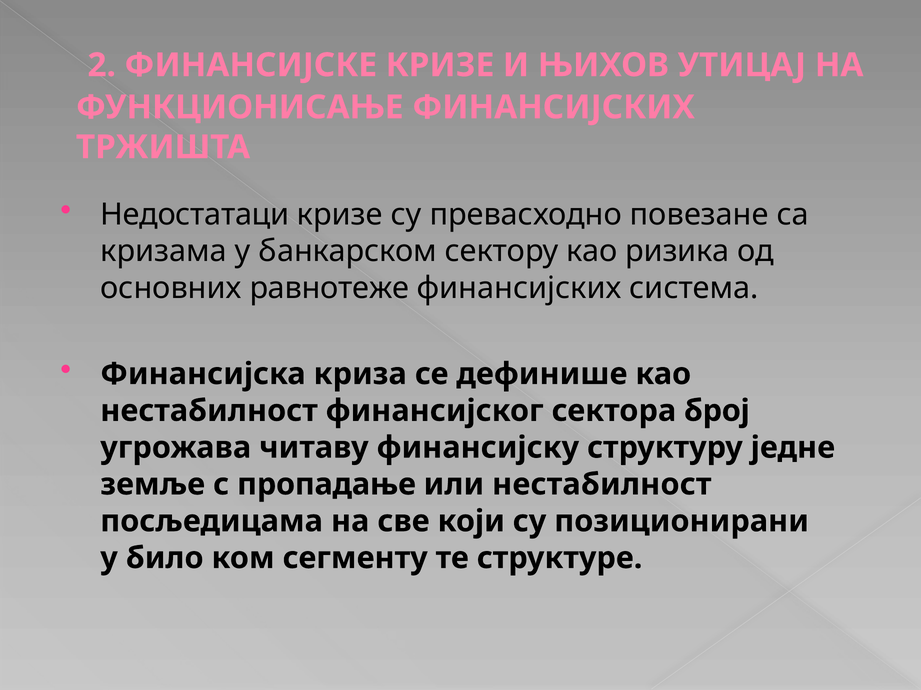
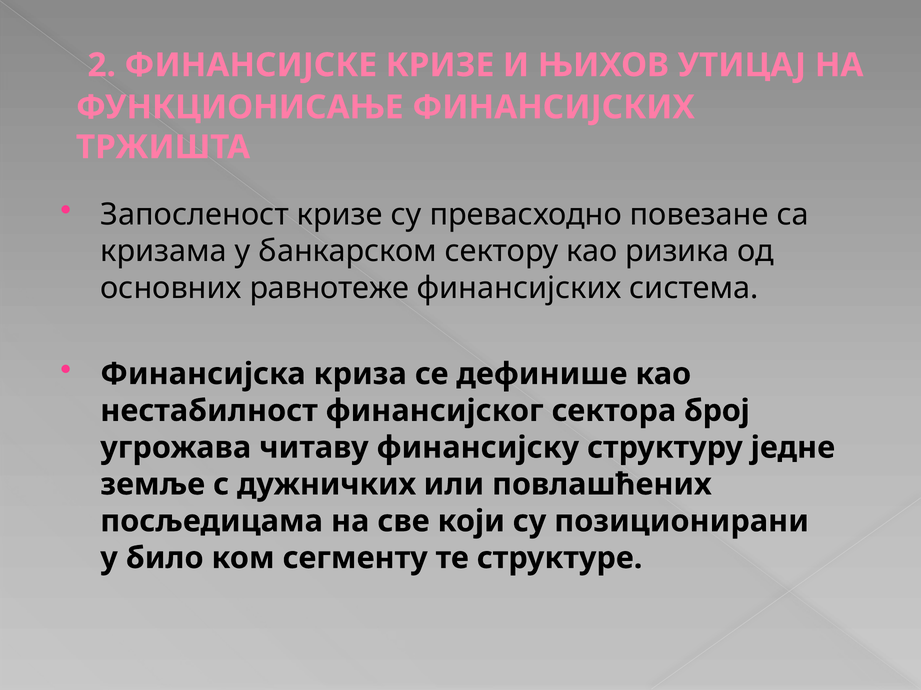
Недостатаци: Недостатаци -> Запосленост (195, 215)
пропадање: пропадање -> дужничких (327, 485)
или нестабилност: нестабилност -> повлашћених (602, 485)
